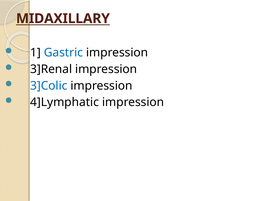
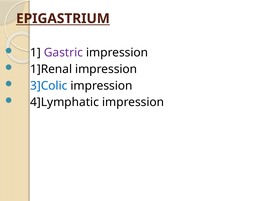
MIDAXILLARY: MIDAXILLARY -> EPIGASTRIUM (63, 19)
Gastric colour: blue -> purple (63, 53)
3]Renal: 3]Renal -> 1]Renal (51, 69)
